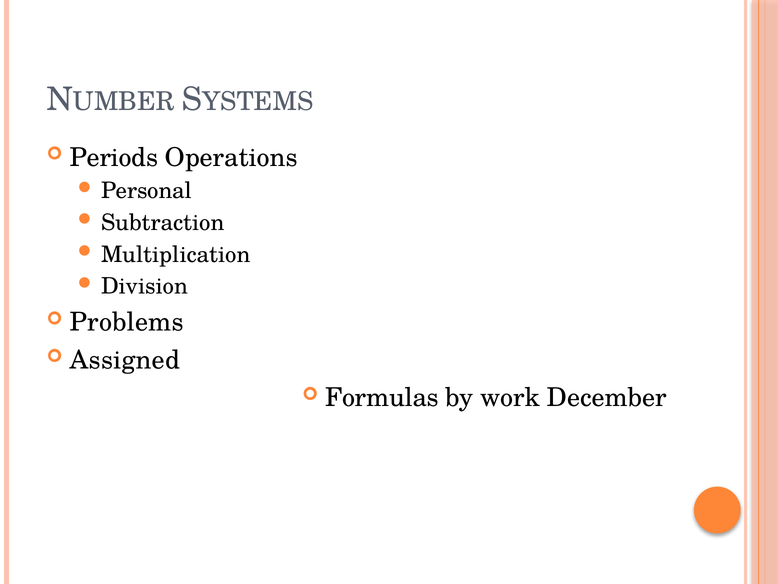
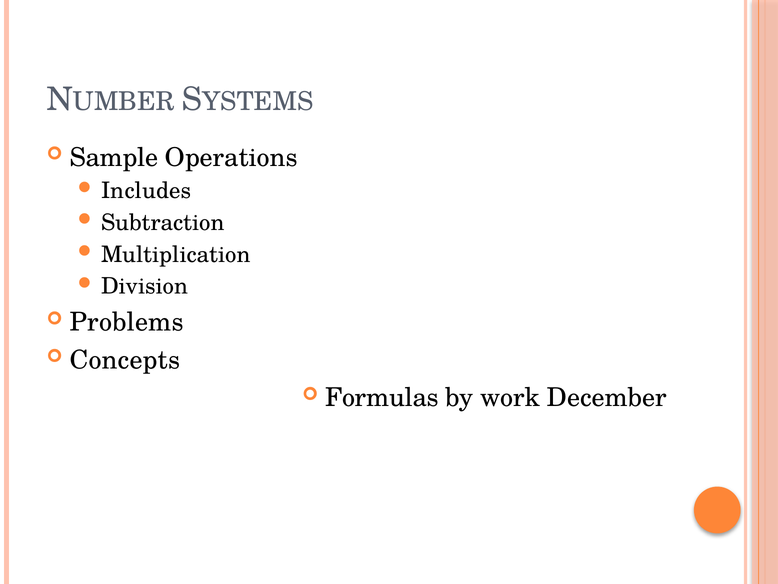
Periods: Periods -> Sample (114, 157)
Personal: Personal -> Includes (146, 191)
Assigned: Assigned -> Concepts (125, 360)
